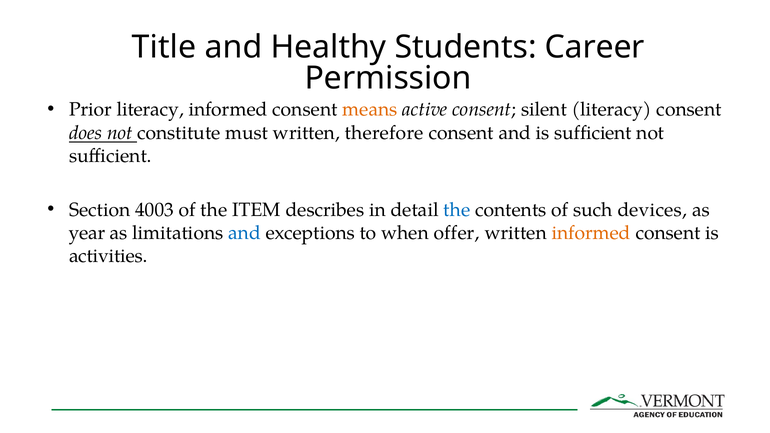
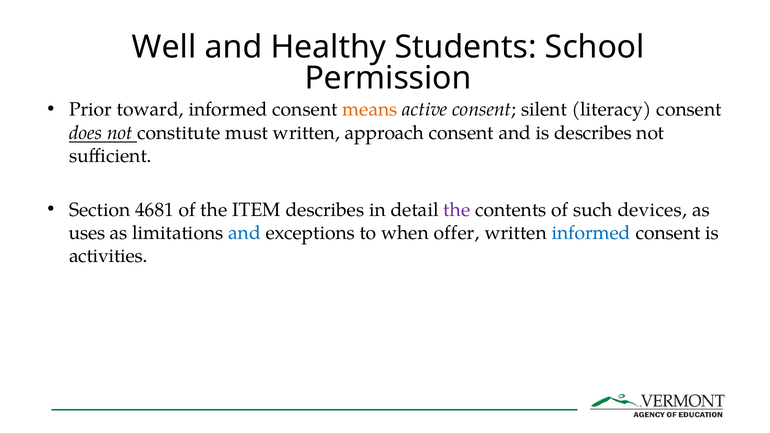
Title: Title -> Well (164, 47)
Career: Career -> School (595, 47)
Prior literacy: literacy -> toward (150, 110)
therefore: therefore -> approach (384, 133)
is sufficient: sufficient -> describes (593, 133)
4003: 4003 -> 4681 (155, 210)
the colour: blue -> purple (457, 210)
year: year -> uses (87, 233)
informed colour: orange -> blue (591, 233)
